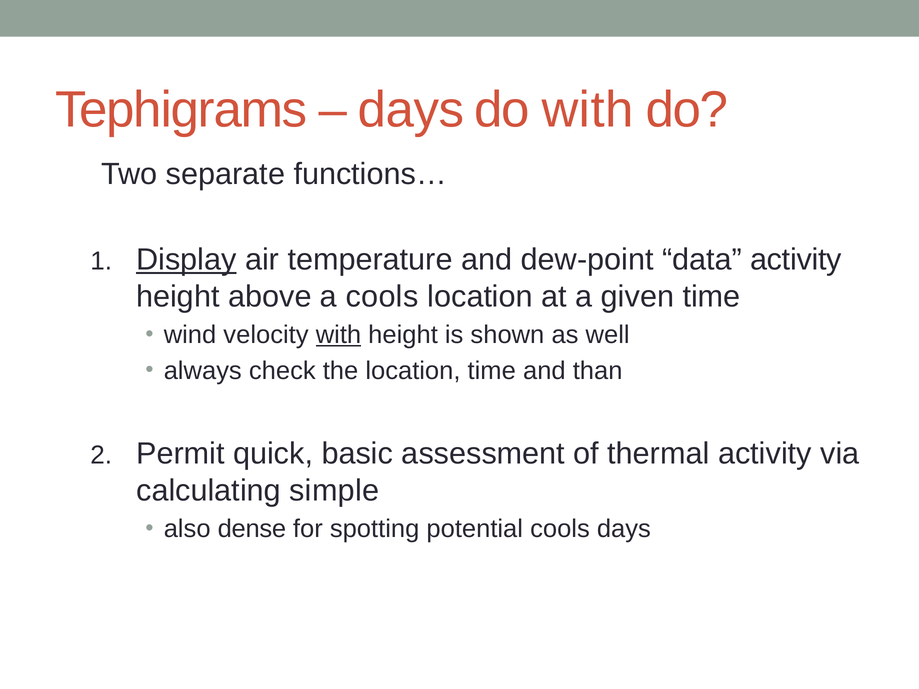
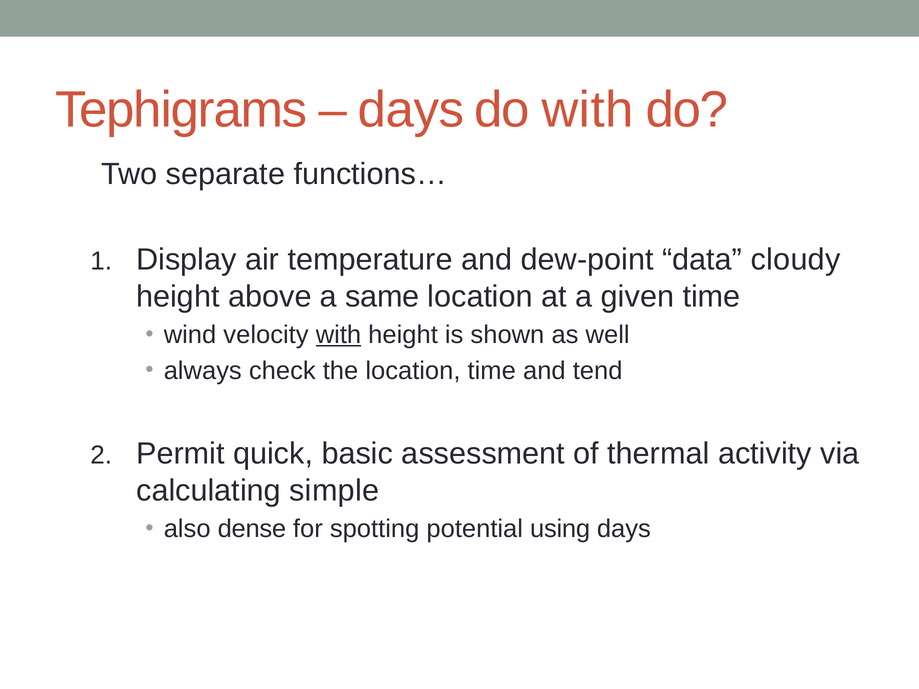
Display underline: present -> none (186, 260)
data activity: activity -> cloudy (796, 260)
a cools: cools -> same (382, 297)
than: than -> tend (598, 371)
potential cools: cools -> using (560, 529)
